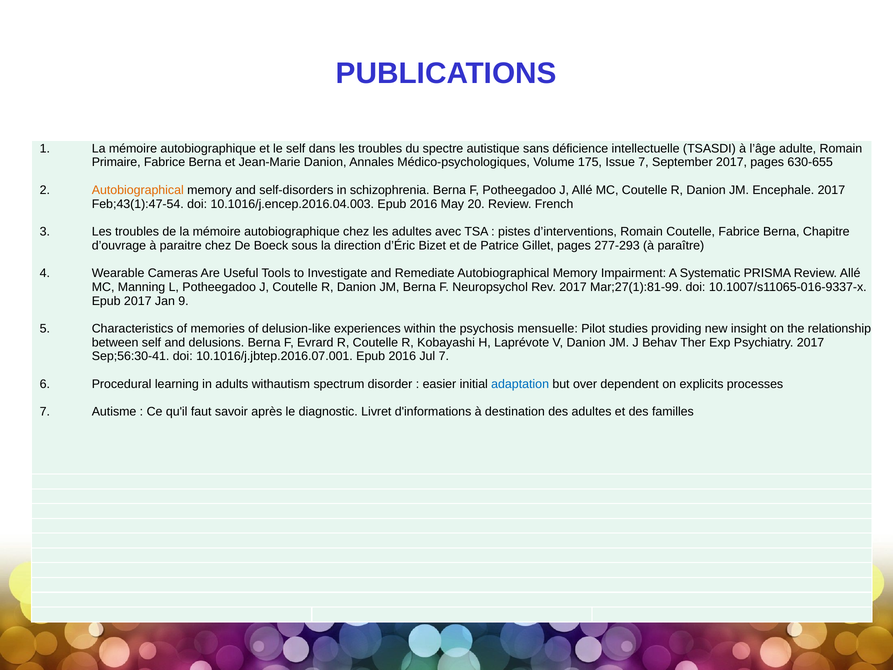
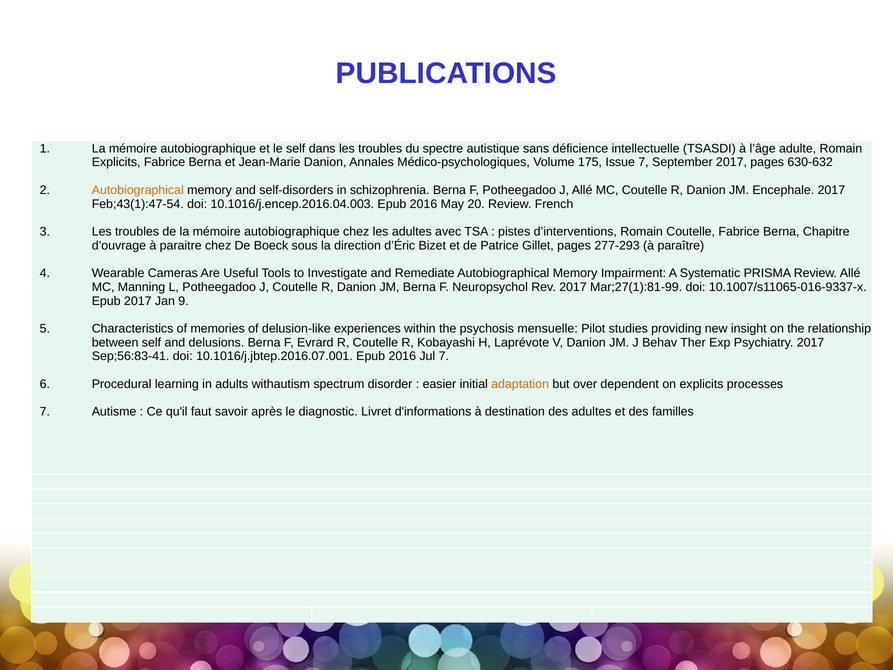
Primaire: Primaire -> Explicits (116, 162)
630-655: 630-655 -> 630-632 (810, 162)
Sep;56:30-41: Sep;56:30-41 -> Sep;56:83-41 (131, 356)
adaptation colour: blue -> orange (520, 384)
